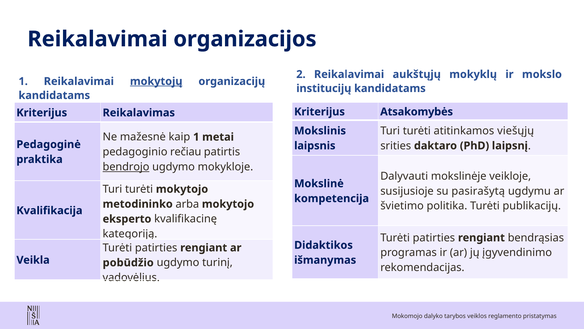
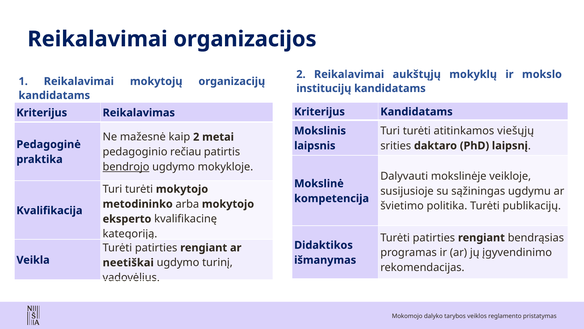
mokytojų underline: present -> none (156, 81)
Kriterijus Atsakomybės: Atsakomybės -> Kandidatams (417, 112)
kaip 1: 1 -> 2 (196, 137)
pasirašytą: pasirašytą -> sąžiningas (478, 191)
pobūdžio: pobūdžio -> neetiškai (128, 262)
